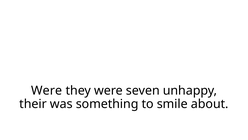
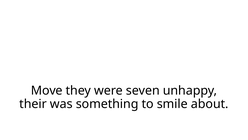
Were: Were -> Move (47, 90)
